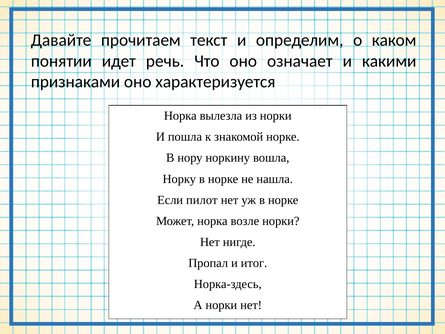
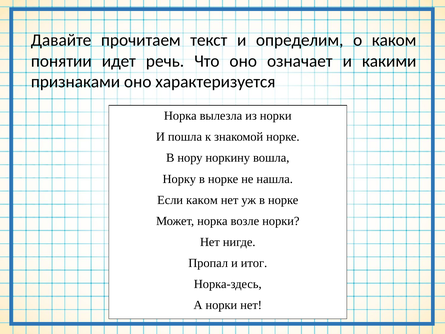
Если пилот: пилот -> каком (202, 200)
